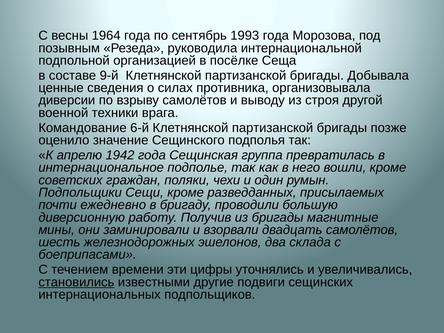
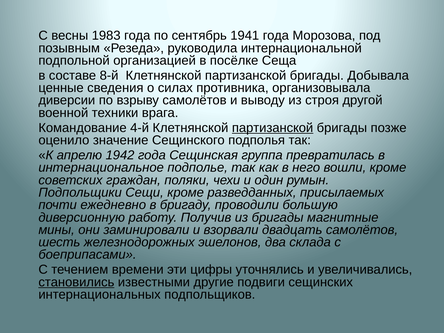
1964: 1964 -> 1983 (106, 36)
1993: 1993 -> 1941 (245, 36)
9-й: 9-й -> 8-й (109, 76)
6-й: 6-й -> 4-й (140, 128)
партизанской underline: none -> present (273, 128)
